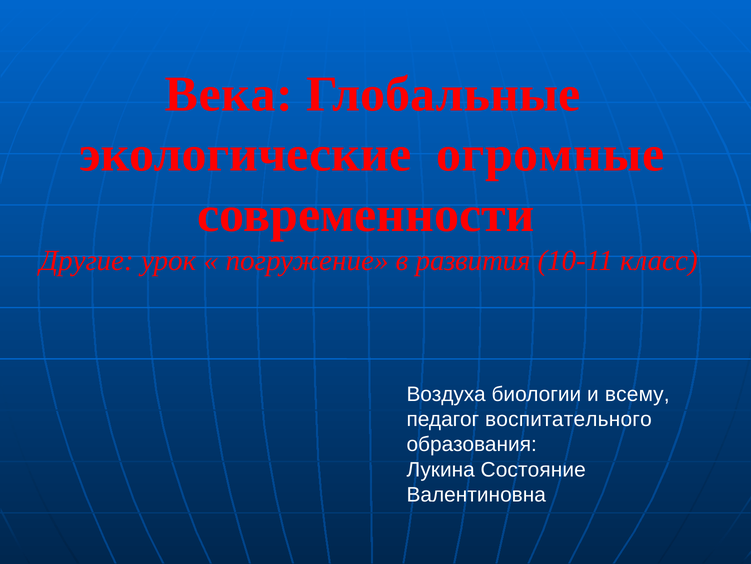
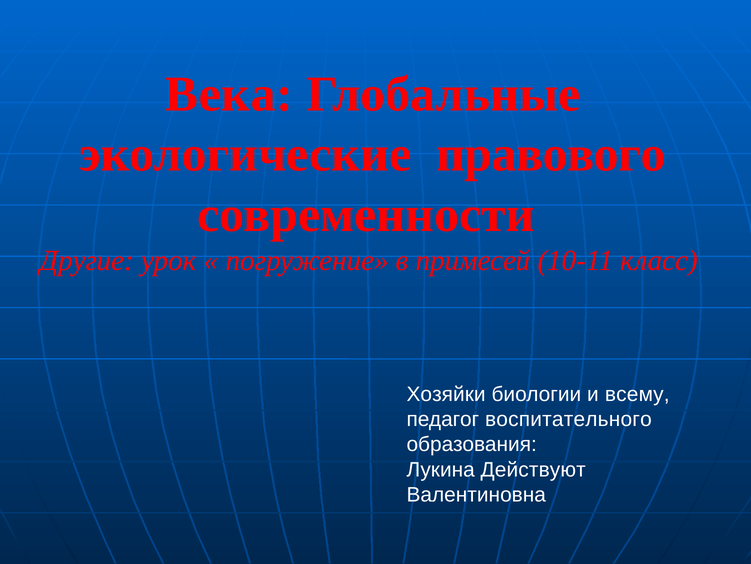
огромные: огромные -> правового (551, 154)
развития: развития -> примесей (473, 260)
Воздуха: Воздуха -> Хозяйки (446, 394)
Состояние: Состояние -> Действуют (533, 469)
